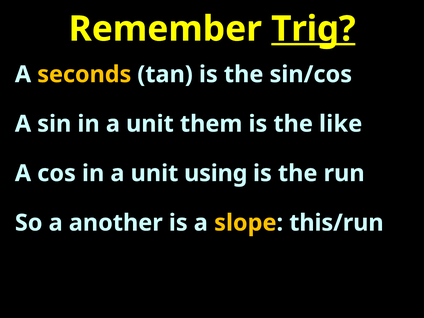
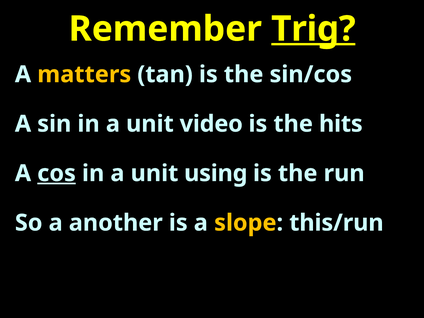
seconds: seconds -> matters (84, 74)
them: them -> video (211, 124)
like: like -> hits (341, 124)
cos underline: none -> present (57, 173)
